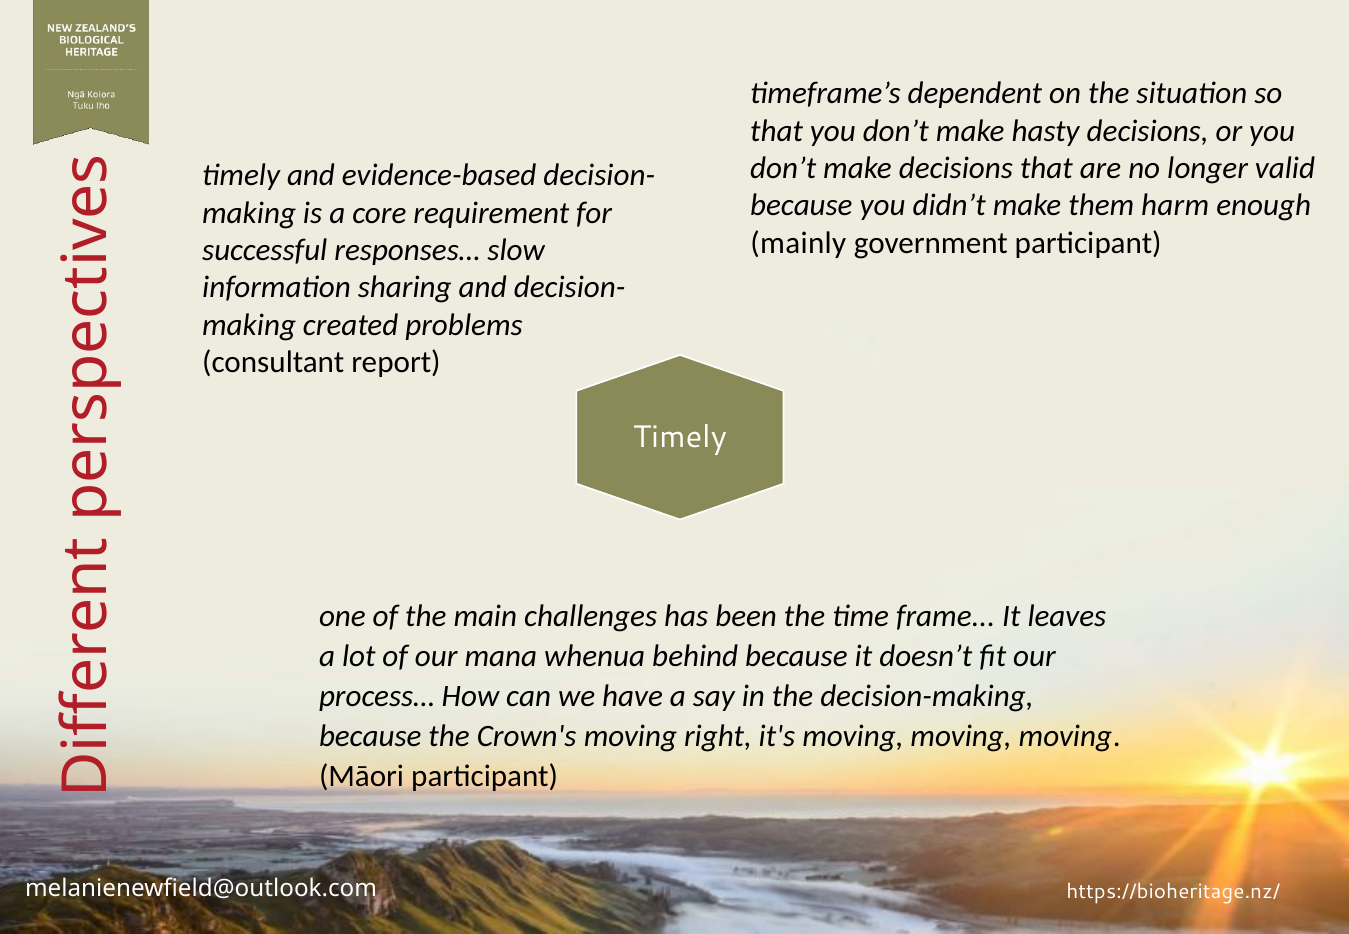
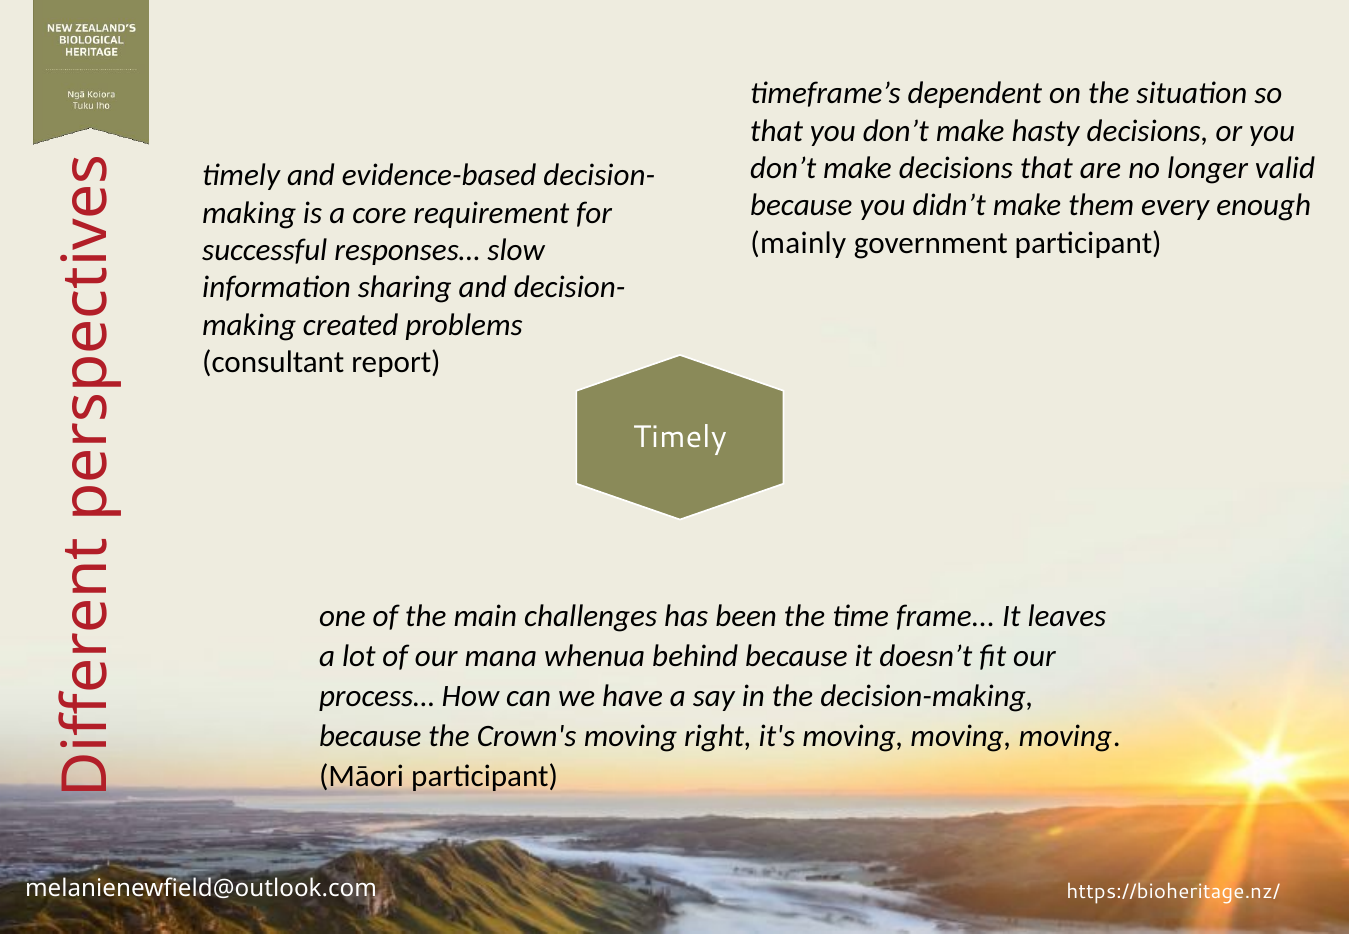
harm: harm -> every (1175, 206)
